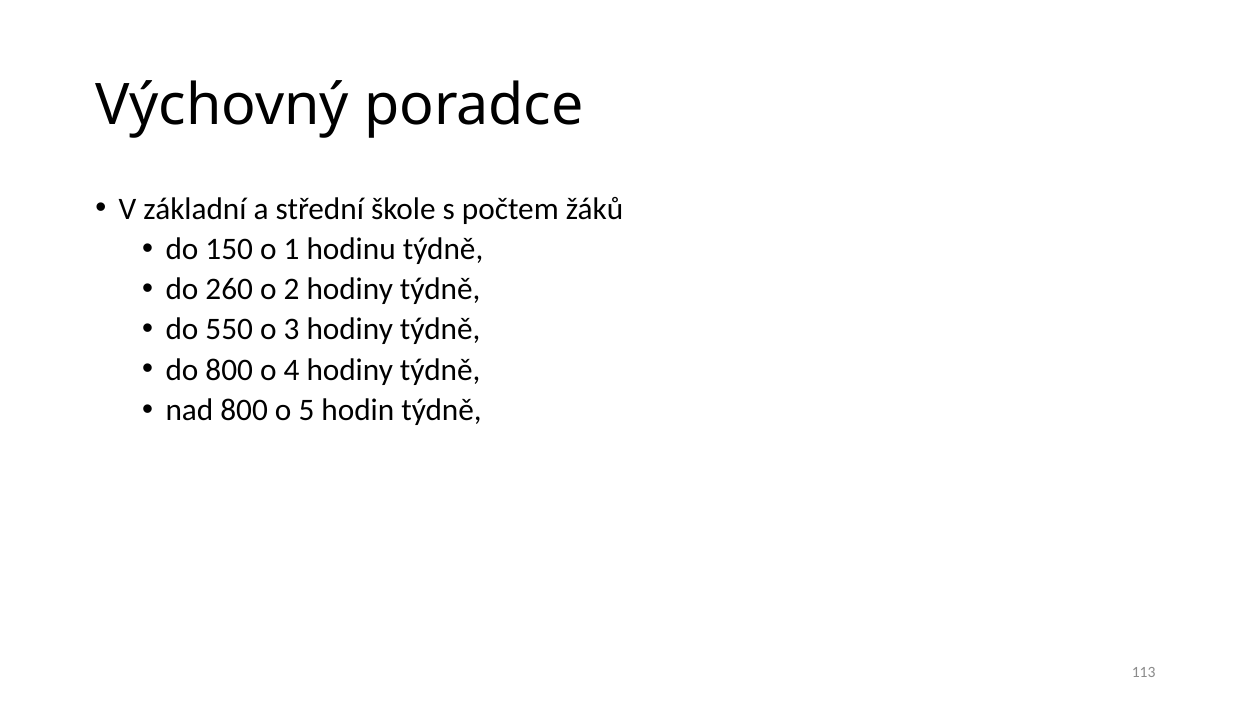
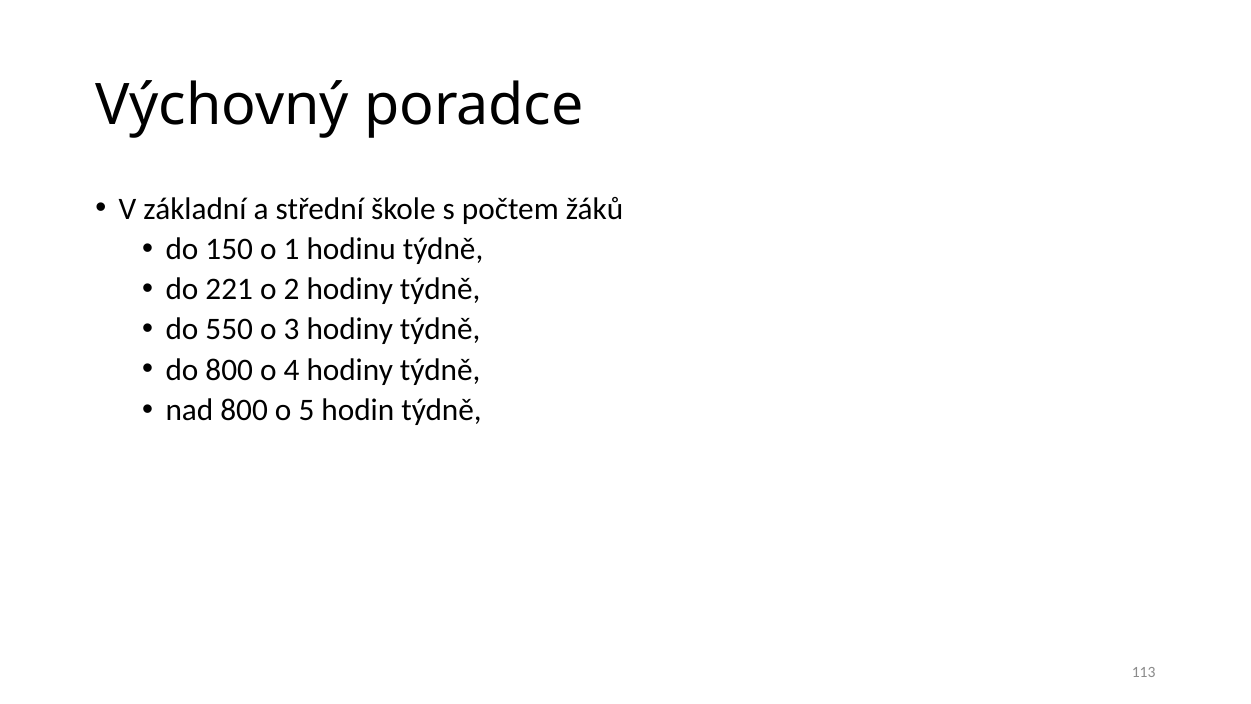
260: 260 -> 221 (229, 289)
